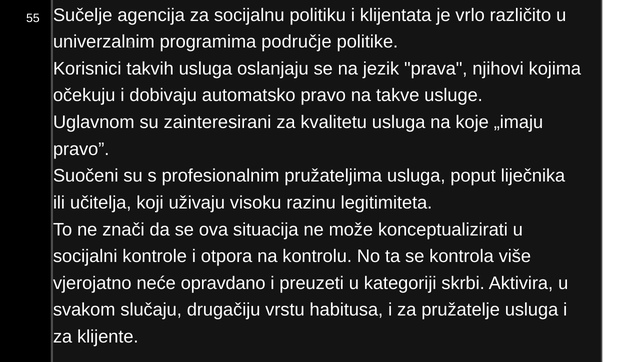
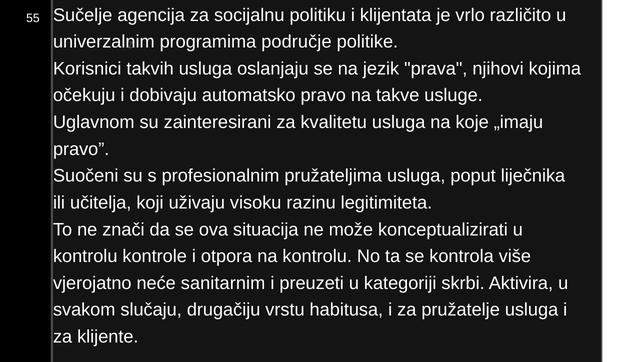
socijalni: socijalni -> kontrolu (85, 257)
opravdano: opravdano -> sanitarnim (223, 283)
